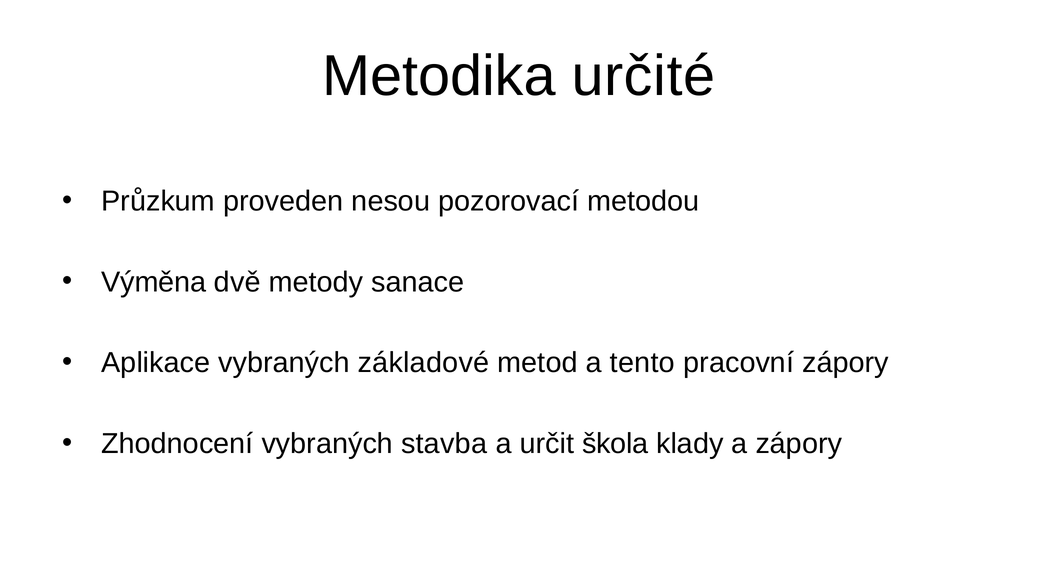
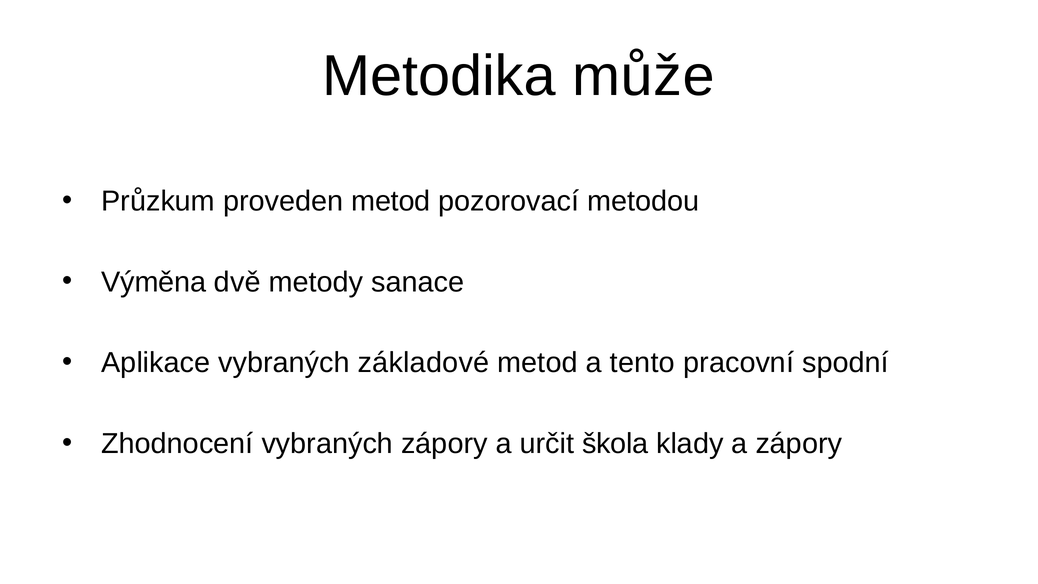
určité: určité -> může (643, 76)
proveden nesou: nesou -> metod (391, 201)
pracovní zápory: zápory -> spodní (845, 363)
vybraných stavba: stavba -> zápory (444, 444)
